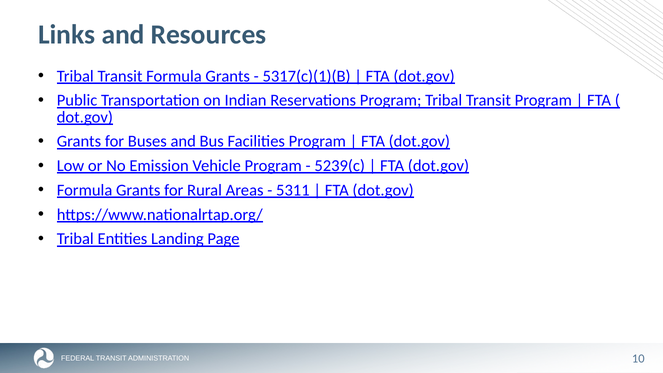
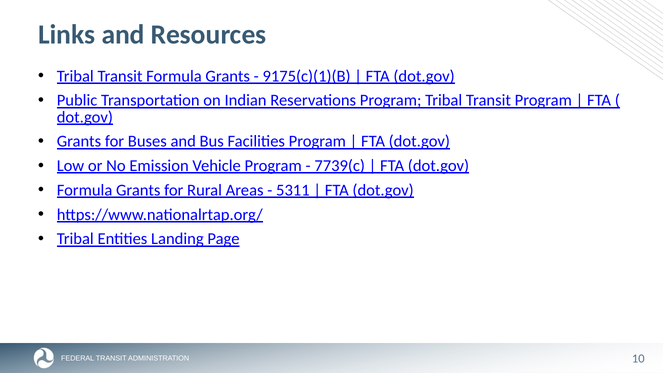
5317(c)(1)(B: 5317(c)(1)(B -> 9175(c)(1)(B (307, 76)
5239(c: 5239(c -> 7739(c (340, 166)
